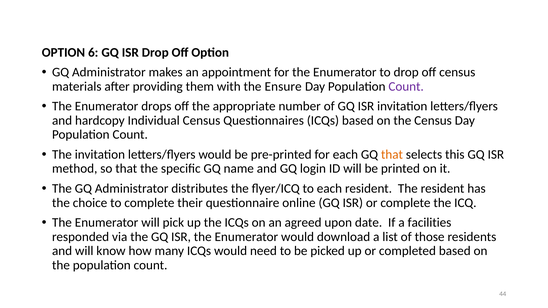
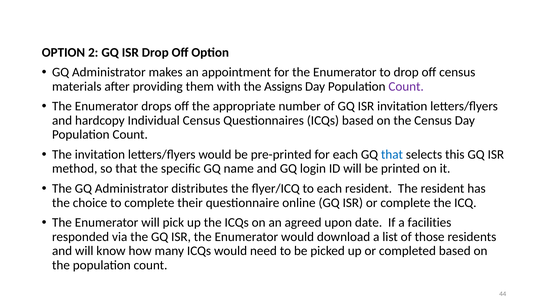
6: 6 -> 2 (93, 52)
Ensure: Ensure -> Assigns (283, 87)
that colour: orange -> blue (392, 155)
